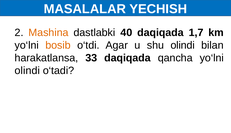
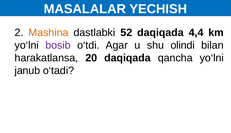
40: 40 -> 52 (126, 33)
1,7: 1,7 -> 4,4 (196, 33)
bosib colour: orange -> purple (58, 45)
33: 33 -> 20 (91, 58)
olindi: olindi -> janub (27, 71)
